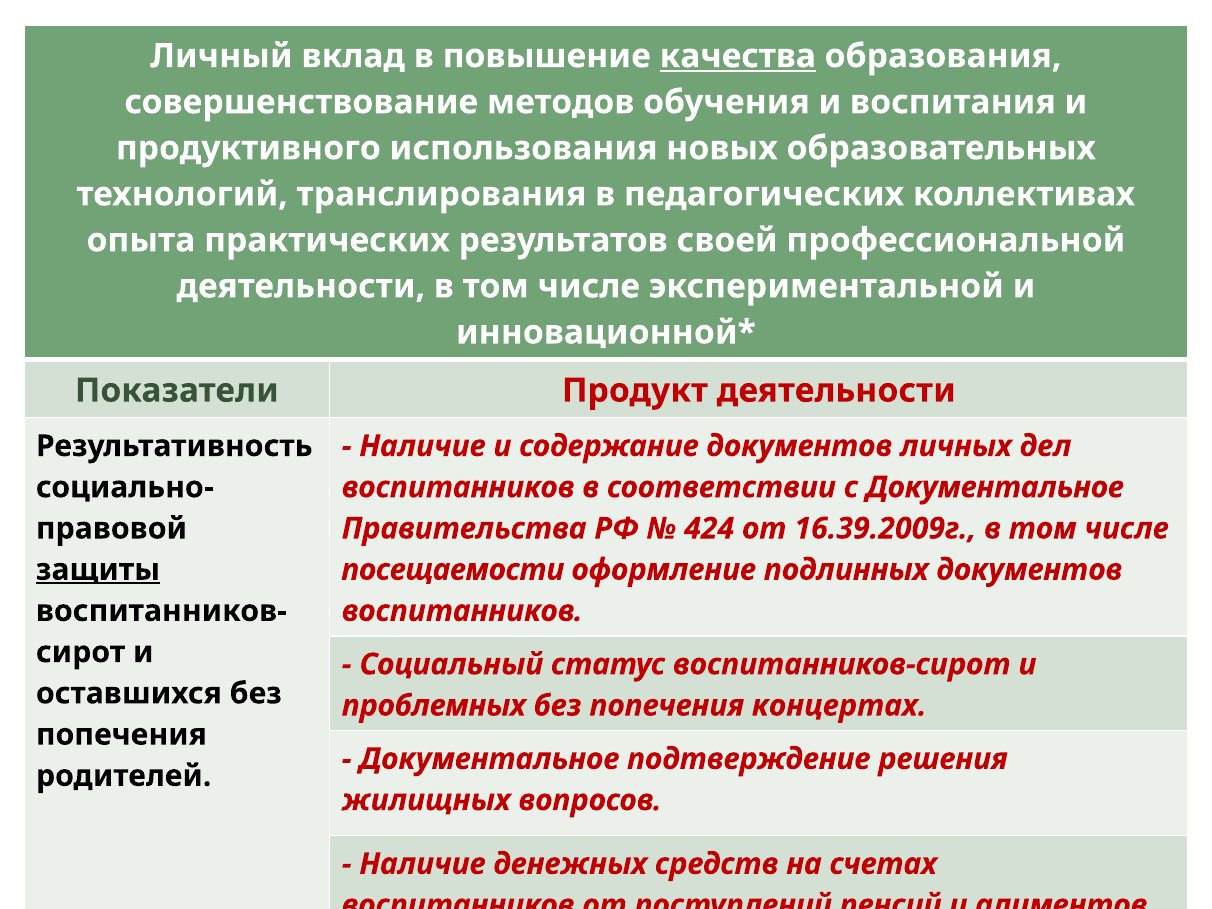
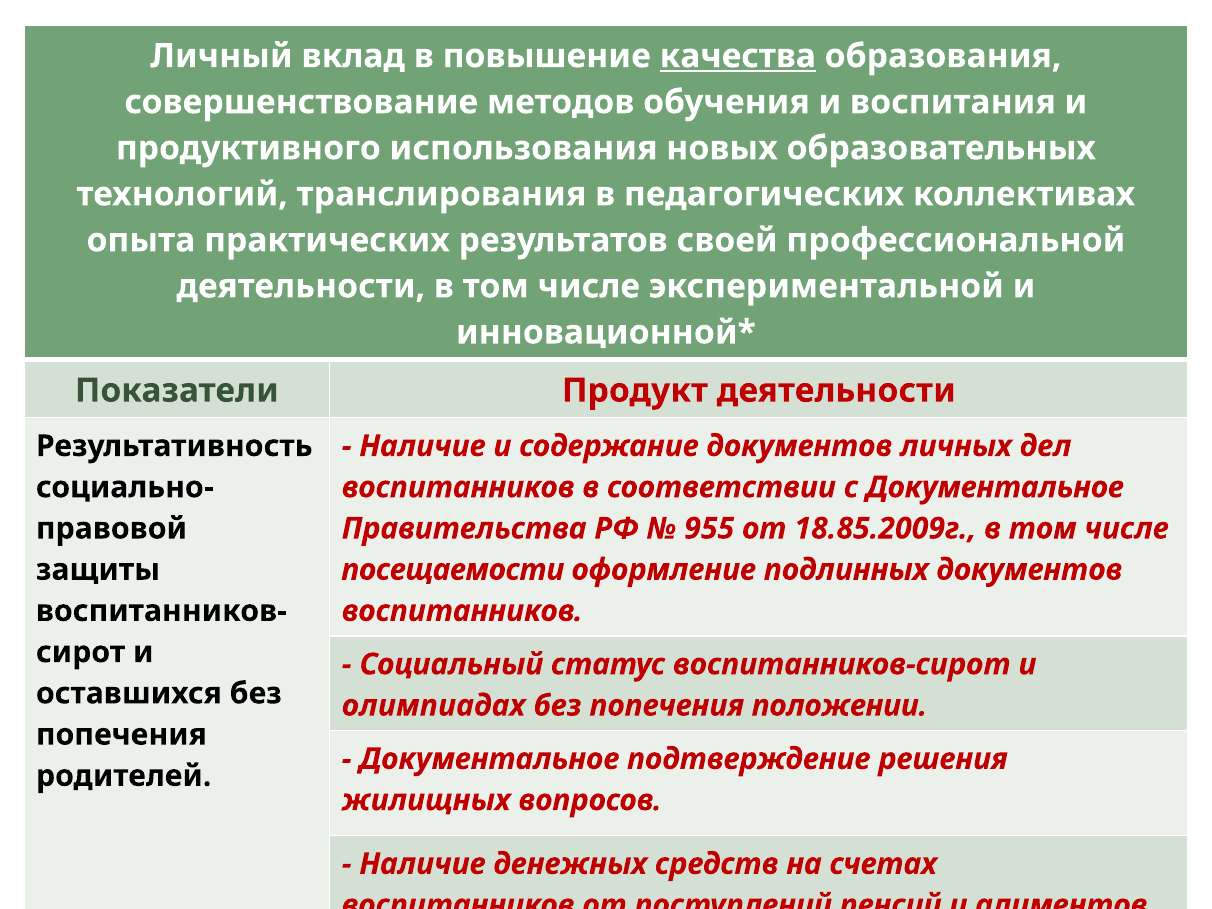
424: 424 -> 955 (709, 529)
16.39.2009г: 16.39.2009г -> 18.85.2009г (885, 529)
защиты underline: present -> none (98, 570)
проблемных: проблемных -> олимпиадах (434, 706)
концертах: концертах -> положении (839, 706)
